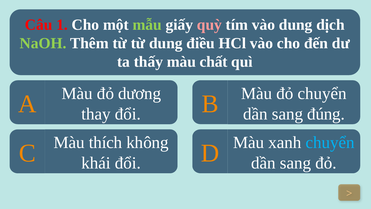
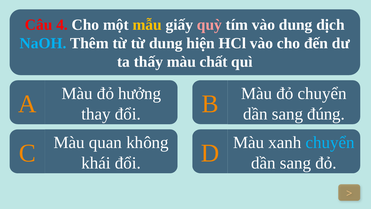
1: 1 -> 4 (62, 25)
mẫu colour: light green -> yellow (147, 25)
NaOH colour: light green -> light blue (43, 43)
điều: điều -> hiện (201, 43)
dương: dương -> hưởng (140, 93)
thích: thích -> quan (105, 142)
